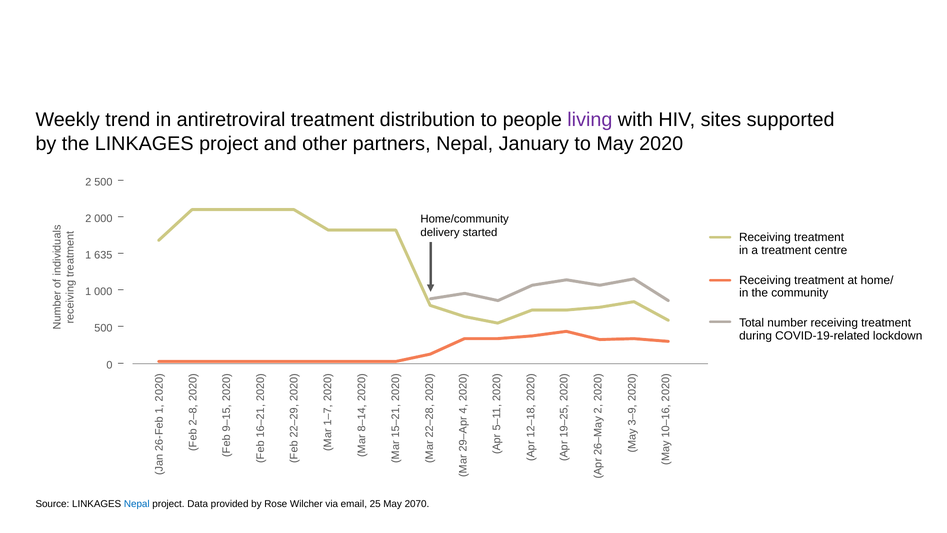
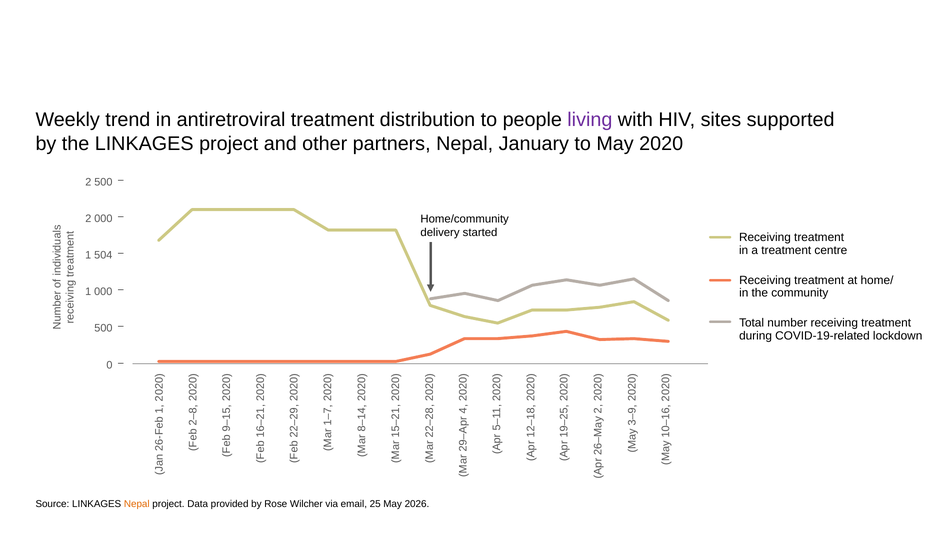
635: 635 -> 504 (103, 255)
Nepal colour: blue -> orange (137, 504)
2070: 2070 -> 2026 (417, 504)
